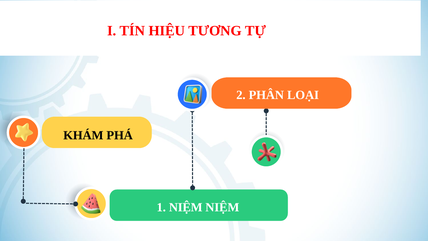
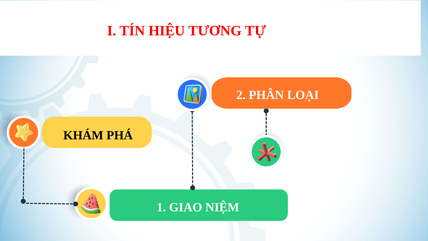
1 NIỆM: NIỆM -> GIAO (186, 207)
